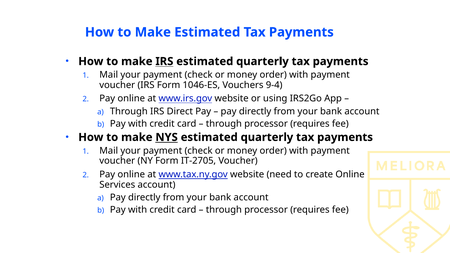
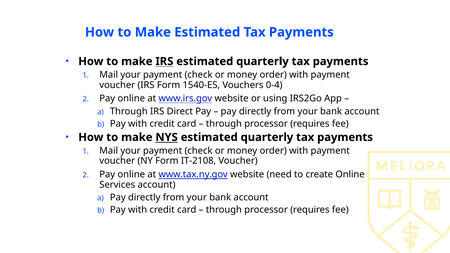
1046-ES: 1046-ES -> 1540-ES (201, 85)
9-4: 9-4 -> 0-4 (274, 85)
IT-2705: IT-2705 -> IT-2108 (198, 161)
